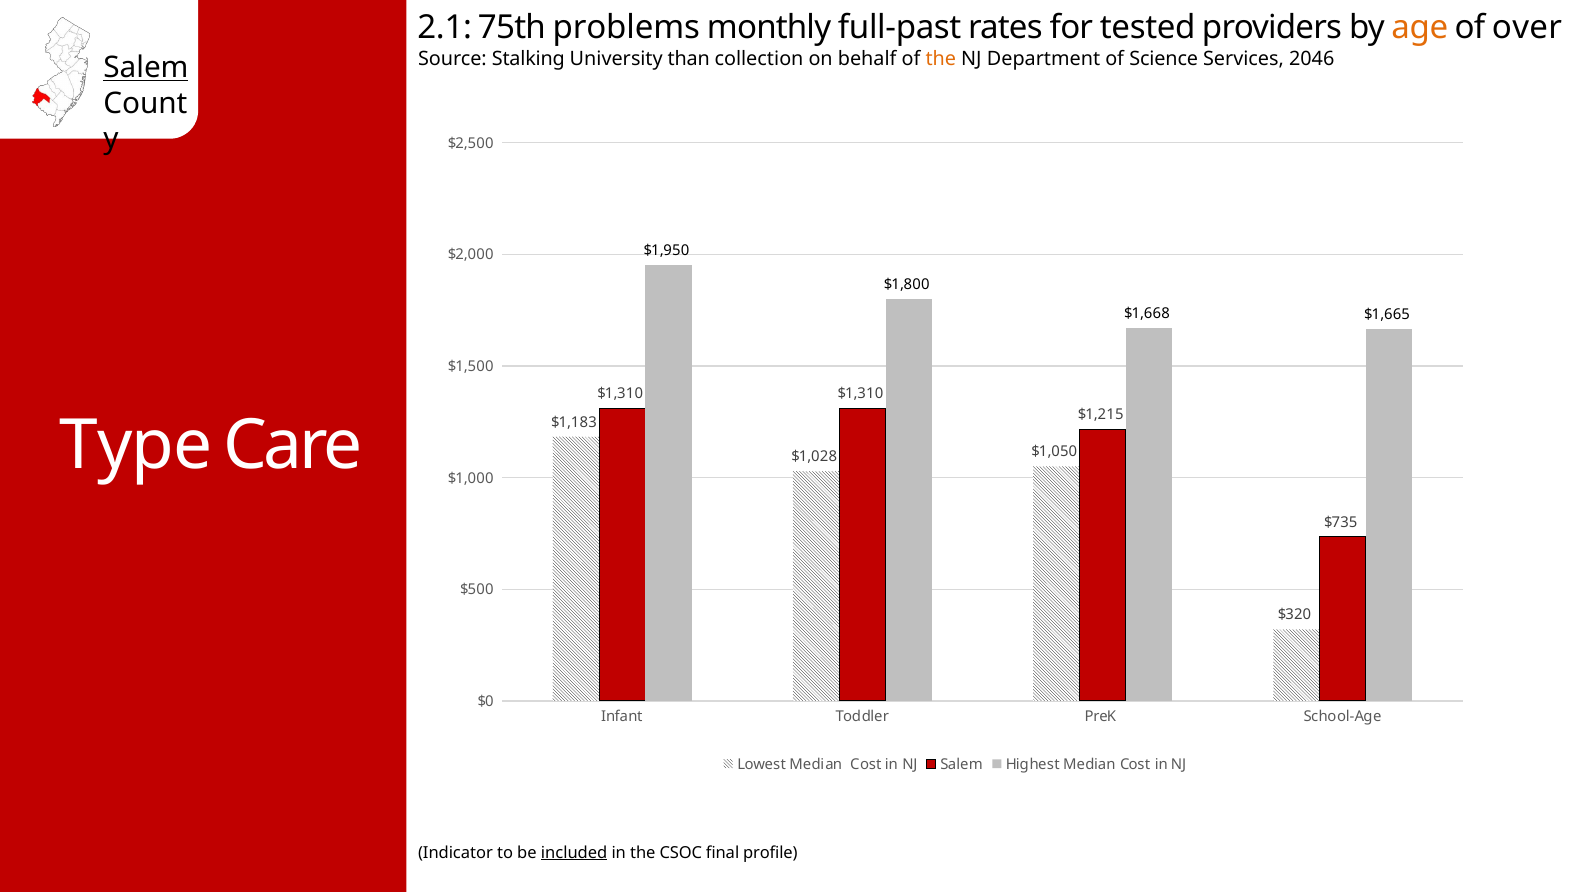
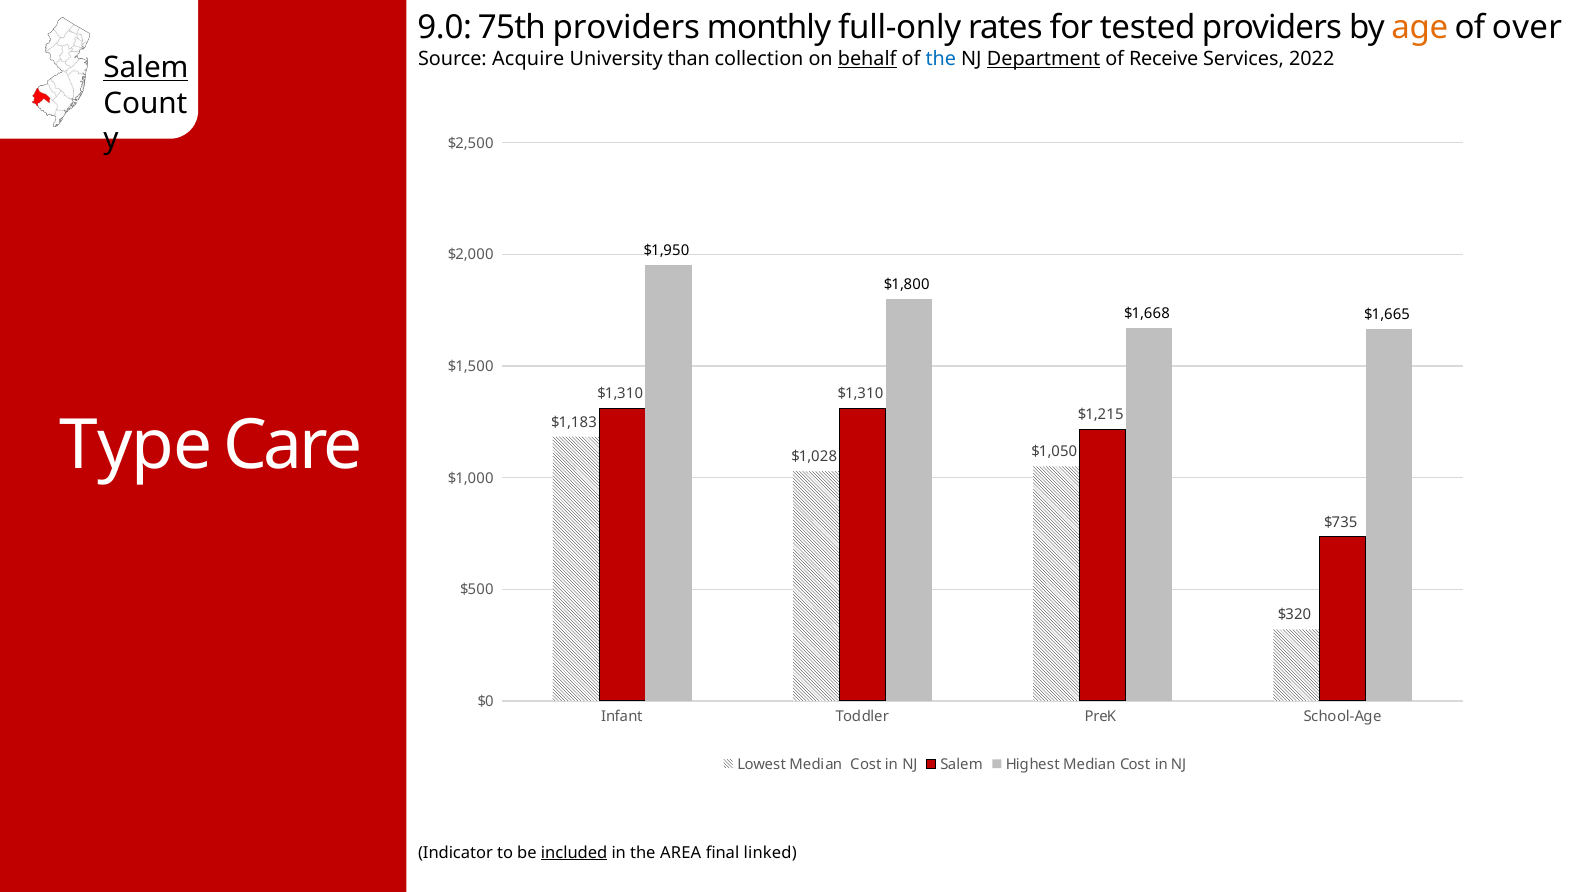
2.1: 2.1 -> 9.0 (445, 28)
75th problems: problems -> providers (626, 28)
full-past: full-past -> full-only (900, 28)
Stalking: Stalking -> Acquire (528, 59)
behalf underline: none -> present (867, 59)
the colour: orange -> blue (941, 59)
Department underline: none -> present (1044, 59)
Science: Science -> Receive (1164, 59)
2046: 2046 -> 2022 (1312, 59)
CSOC: CSOC -> AREA (681, 853)
profile: profile -> linked (770, 853)
